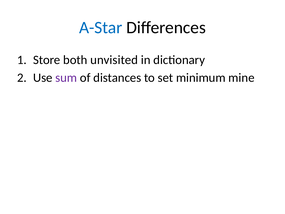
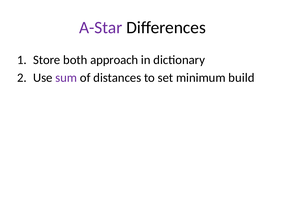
A-Star colour: blue -> purple (101, 28)
unvisited: unvisited -> approach (114, 60)
mine: mine -> build (241, 78)
